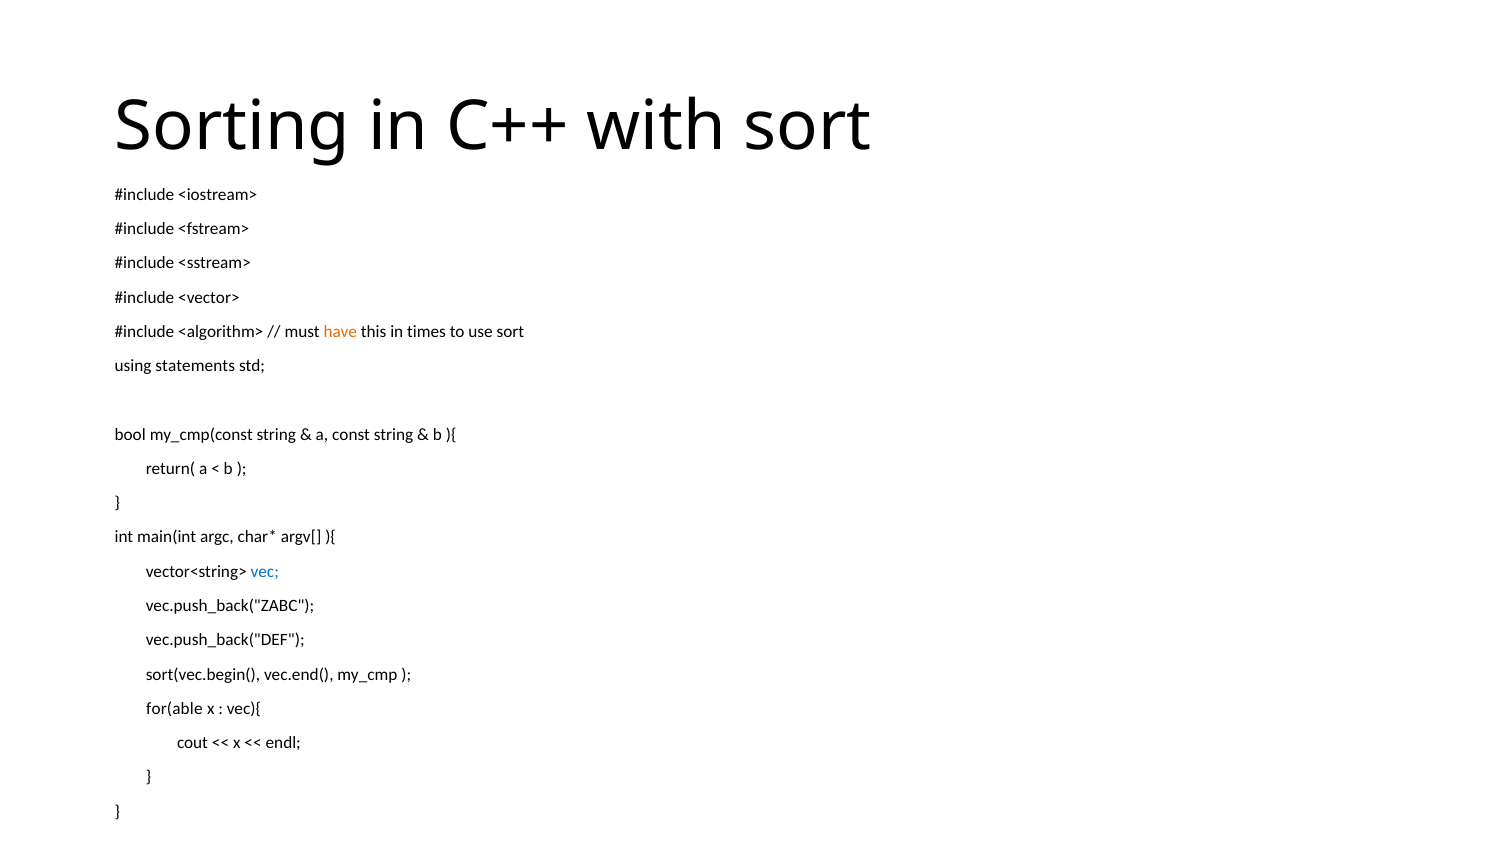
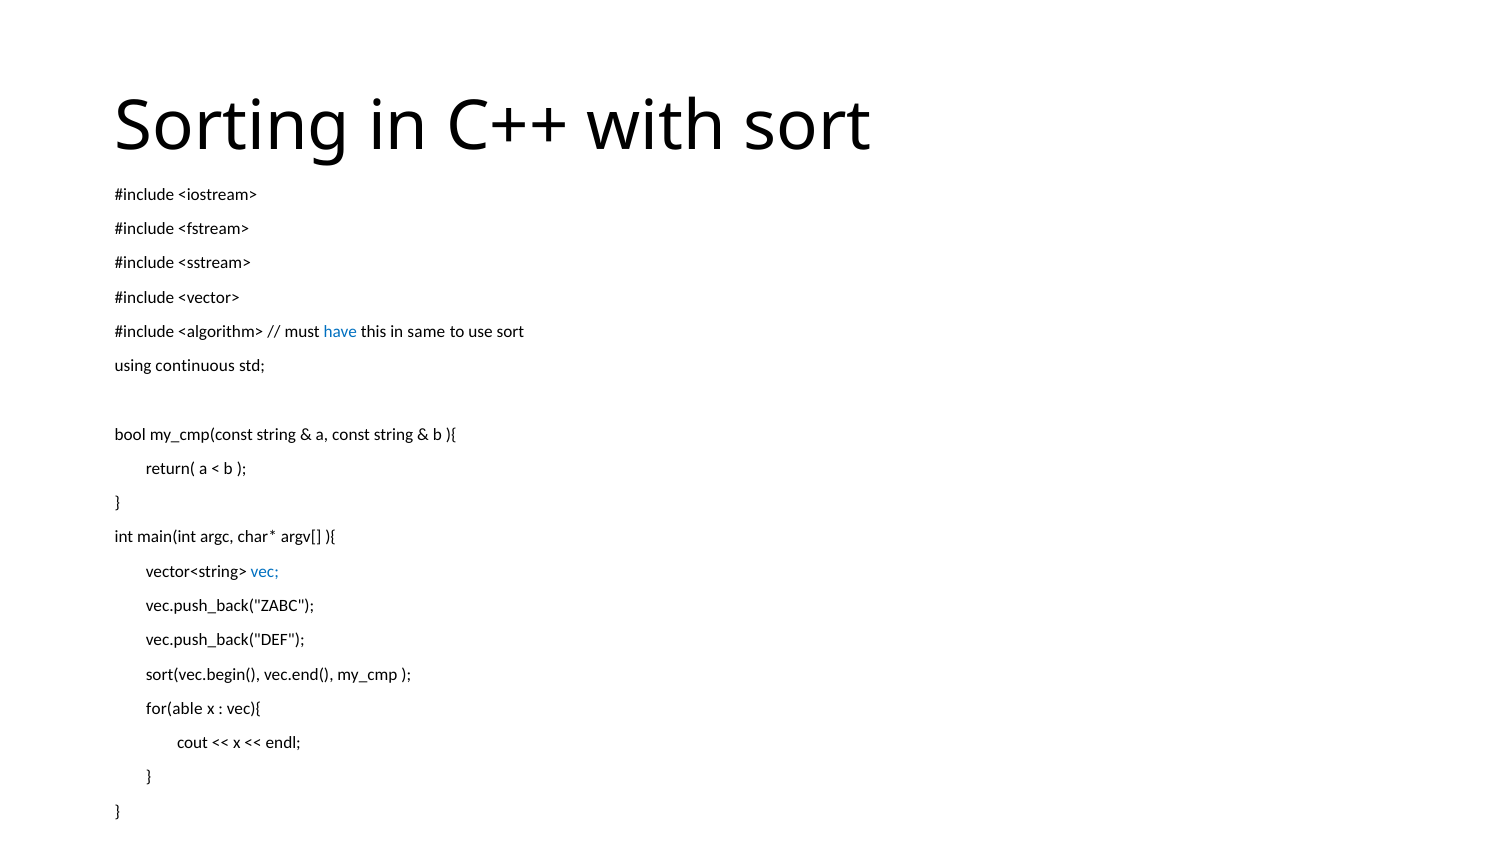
have colour: orange -> blue (340, 332)
times: times -> same (426, 332)
statements: statements -> continuous (195, 366)
